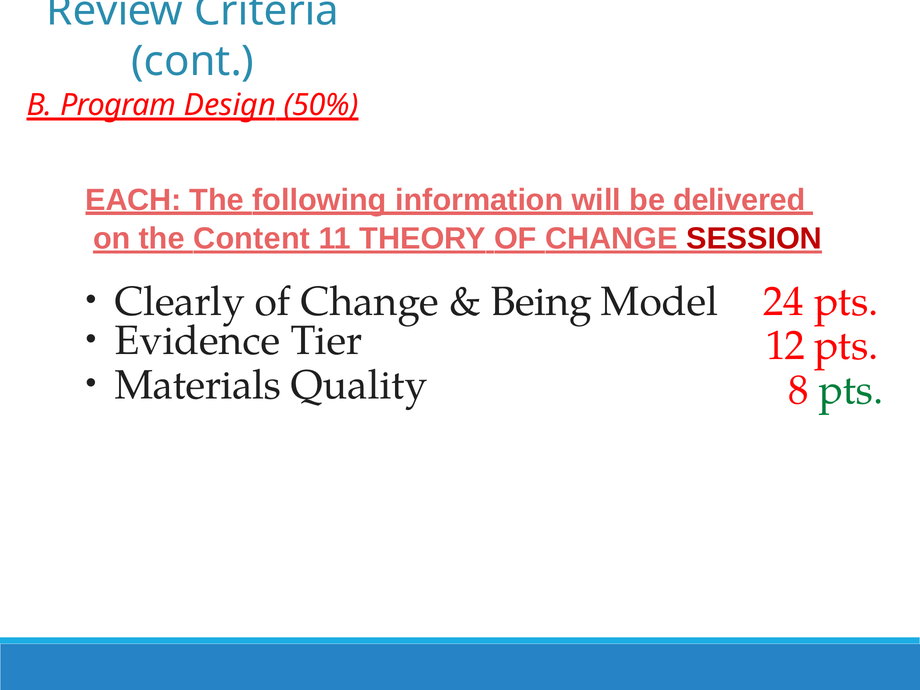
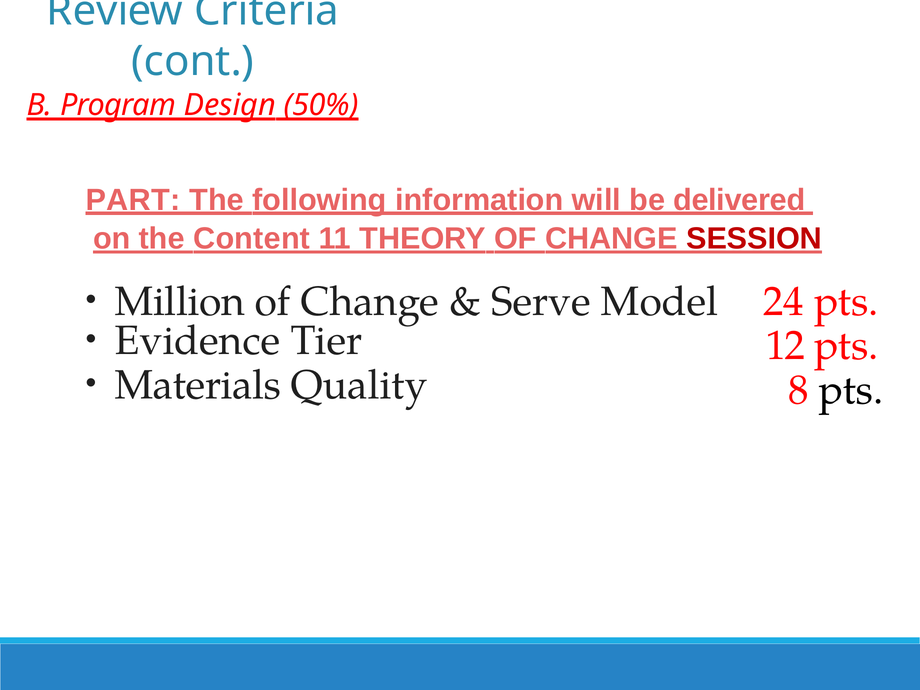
EACH: EACH -> PART (133, 200)
Clearly: Clearly -> Million (180, 302)
Being: Being -> Serve (541, 302)
pts colour: green -> black (851, 390)
